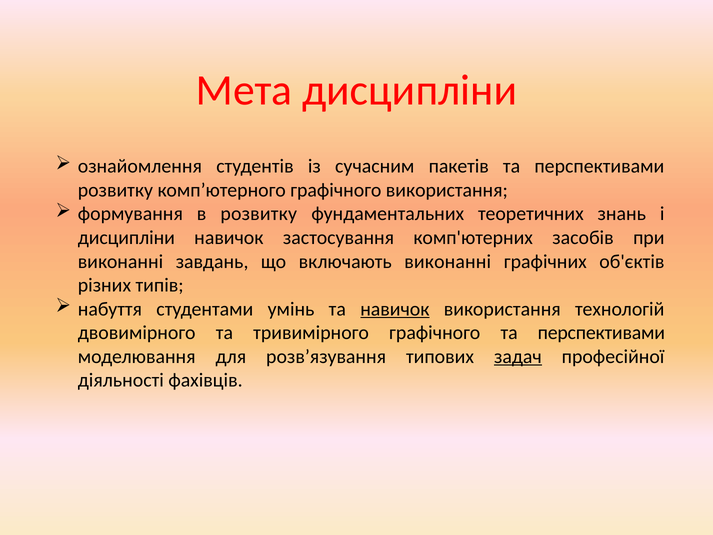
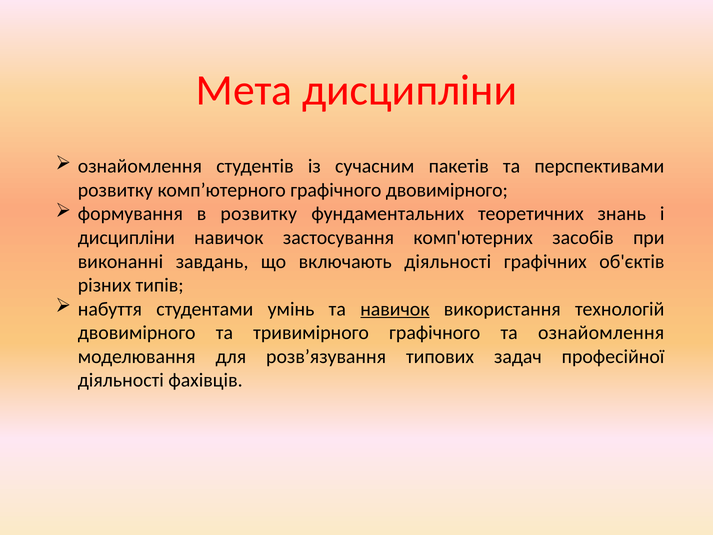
графічного використання: використання -> двовимірного (447, 190)
включають виконанні: виконанні -> діяльності (448, 261)
графічного та перспективами: перспективами -> ознайомлення (601, 333)
задач underline: present -> none (518, 356)
